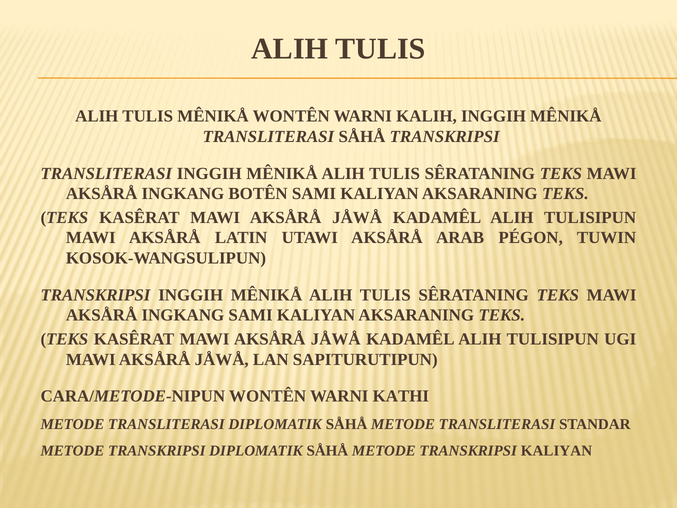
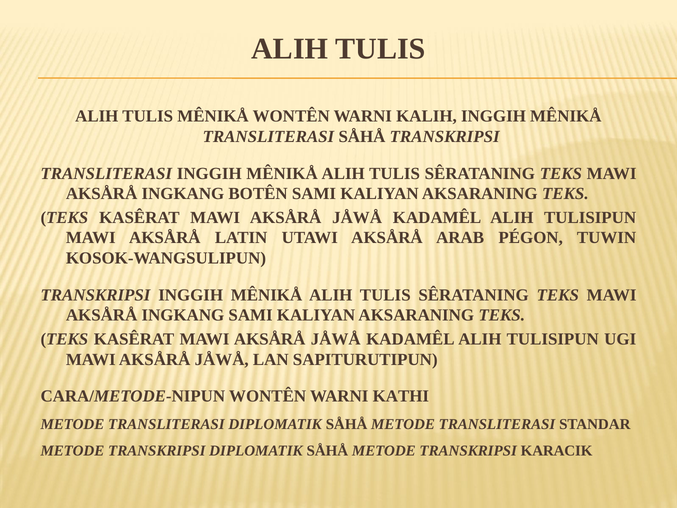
TRANSKRIPSI KALIYAN: KALIYAN -> KARACIK (557, 451)
